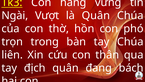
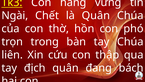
Vượt: Vượt -> Chết (47, 15)
thân: thân -> thập (107, 55)
